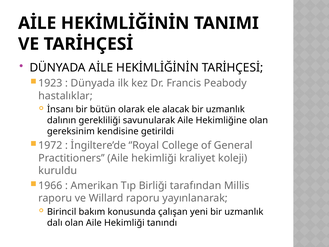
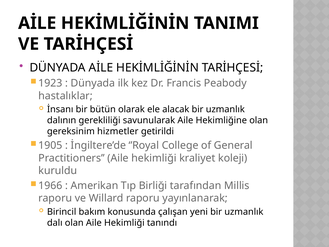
kendisine: kendisine -> hizmetler (118, 131)
1972: 1972 -> 1905 (50, 145)
